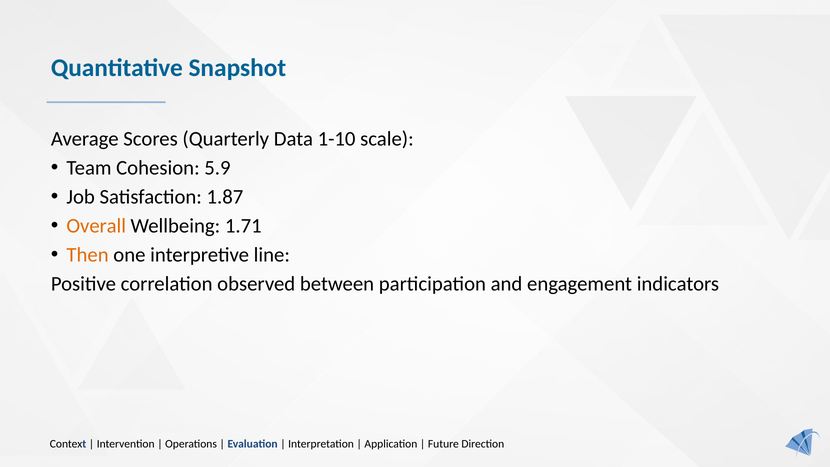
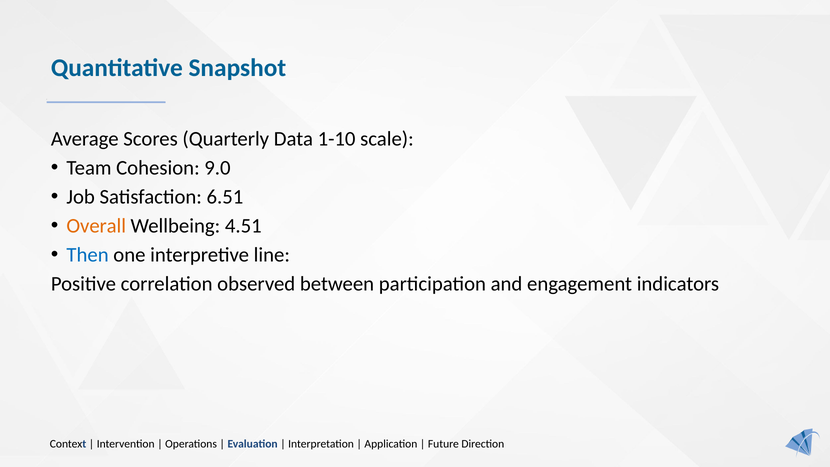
5.9: 5.9 -> 9.0 (217, 168)
1.87: 1.87 -> 6.51 (225, 197)
1.71: 1.71 -> 4.51 (243, 226)
Then colour: orange -> blue (88, 255)
